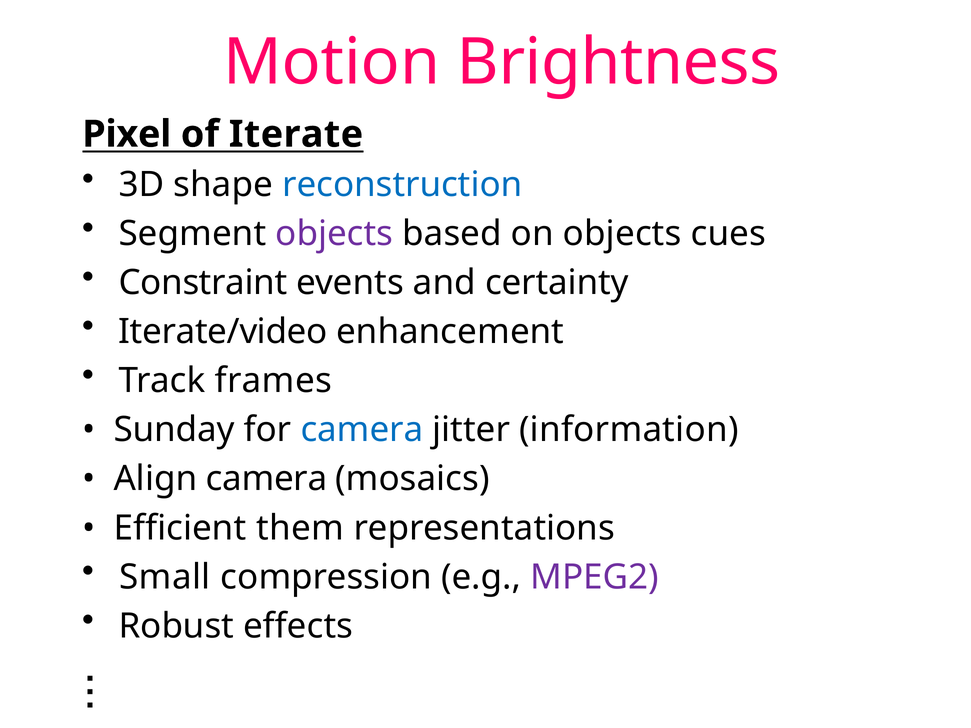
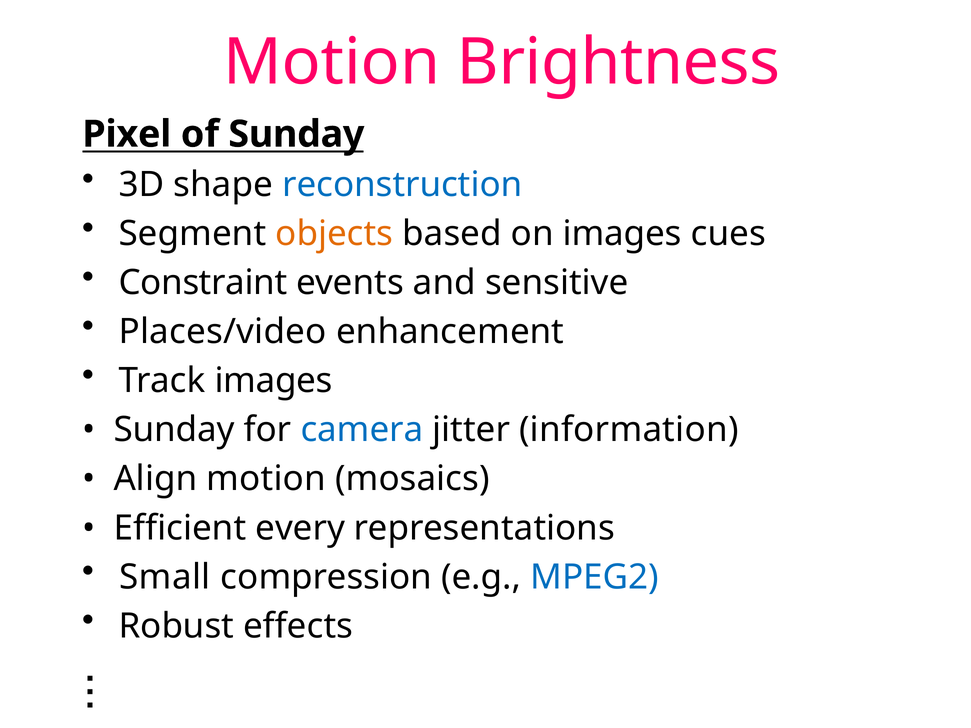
of Iterate: Iterate -> Sunday (296, 134)
objects colour: purple -> orange (334, 234)
on objects: objects -> images (622, 234)
certainty: certainty -> sensitive (557, 283)
Iterate/video: Iterate/video -> Places/video (223, 332)
Track frames: frames -> images (274, 381)
Align camera: camera -> motion (266, 479)
them: them -> every (300, 528)
MPEG2 colour: purple -> blue (595, 577)
